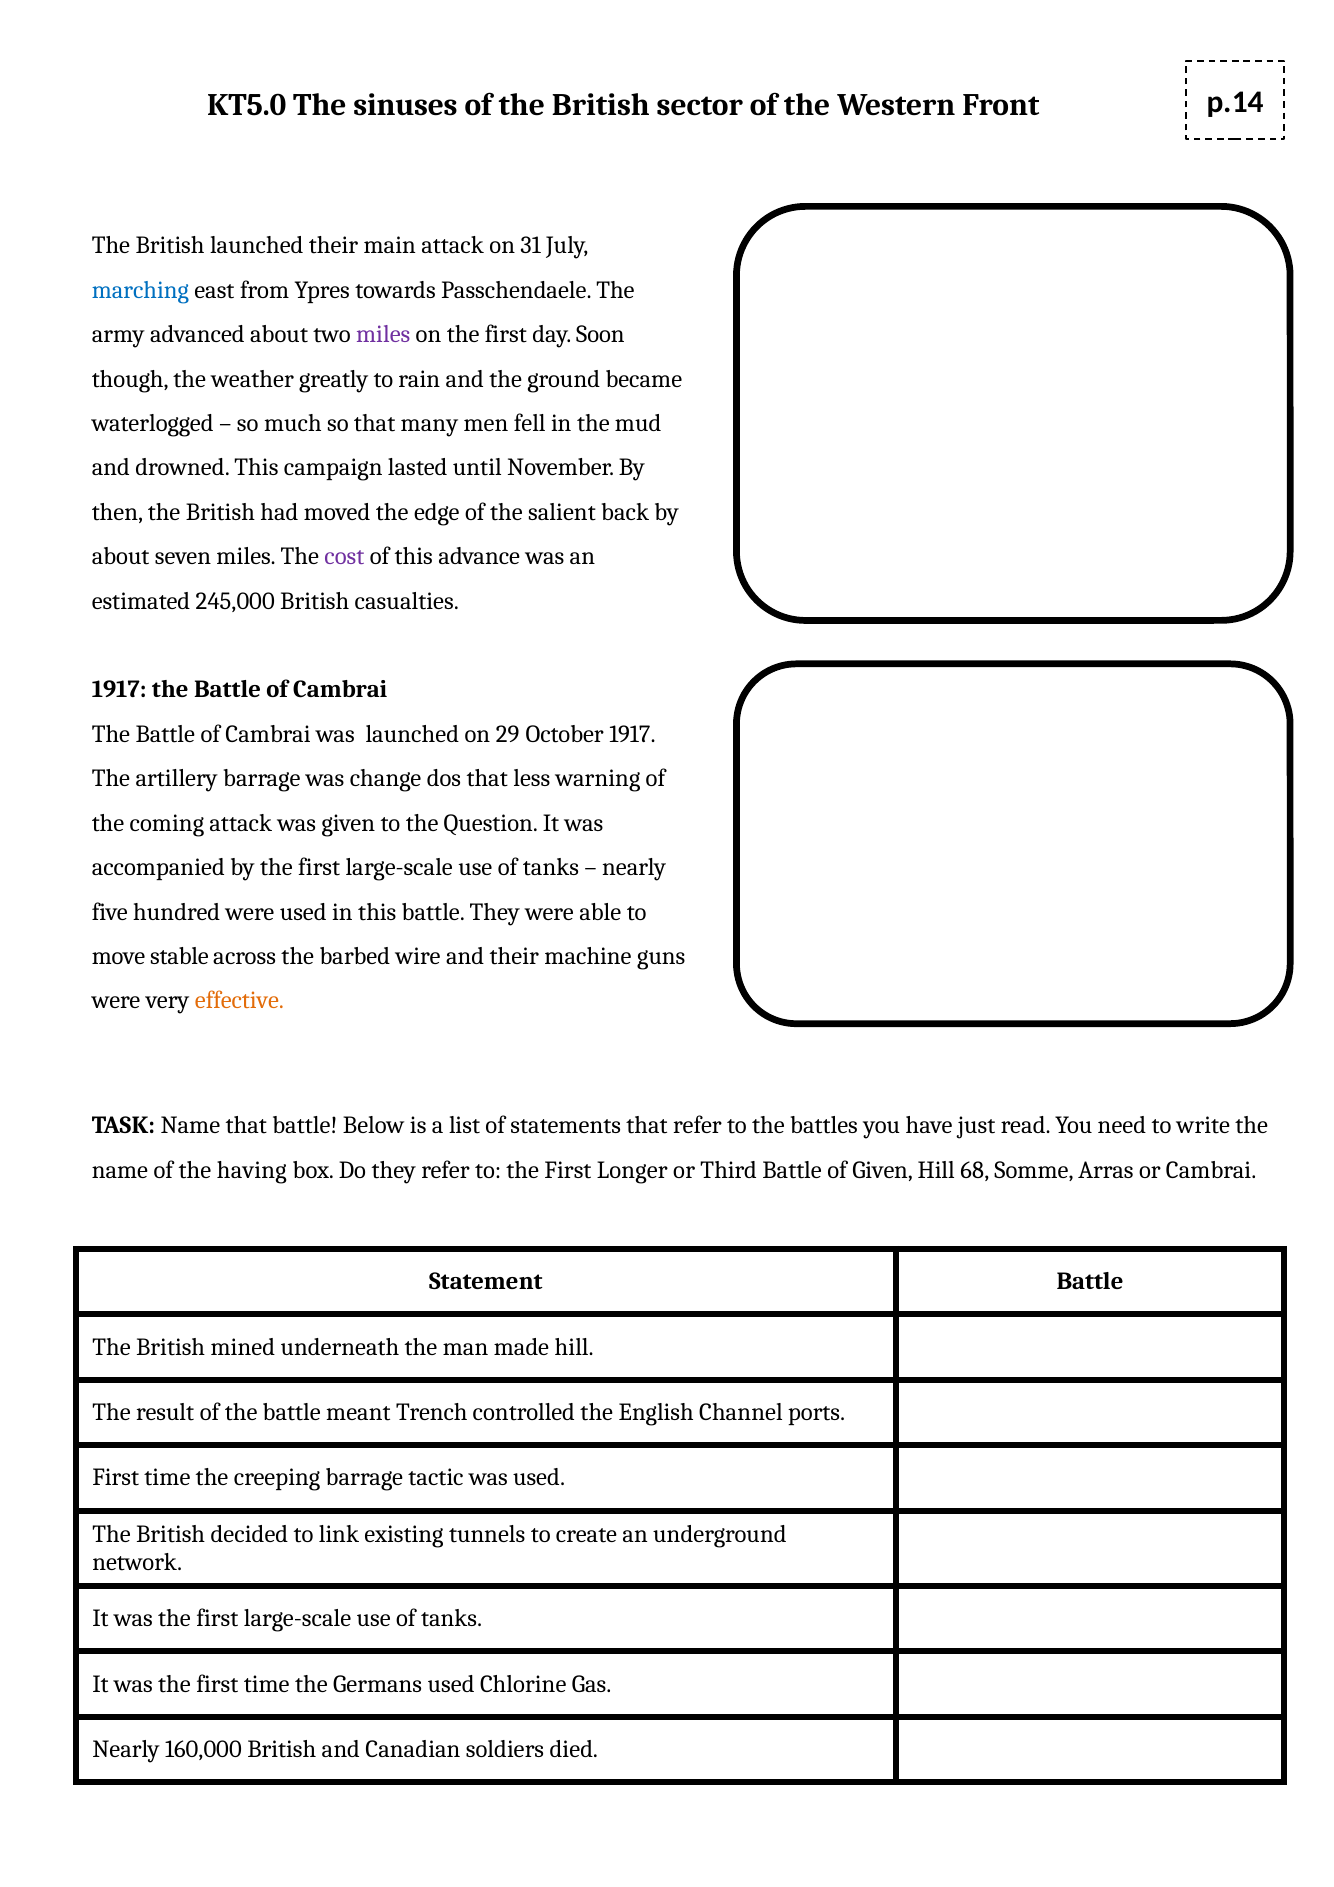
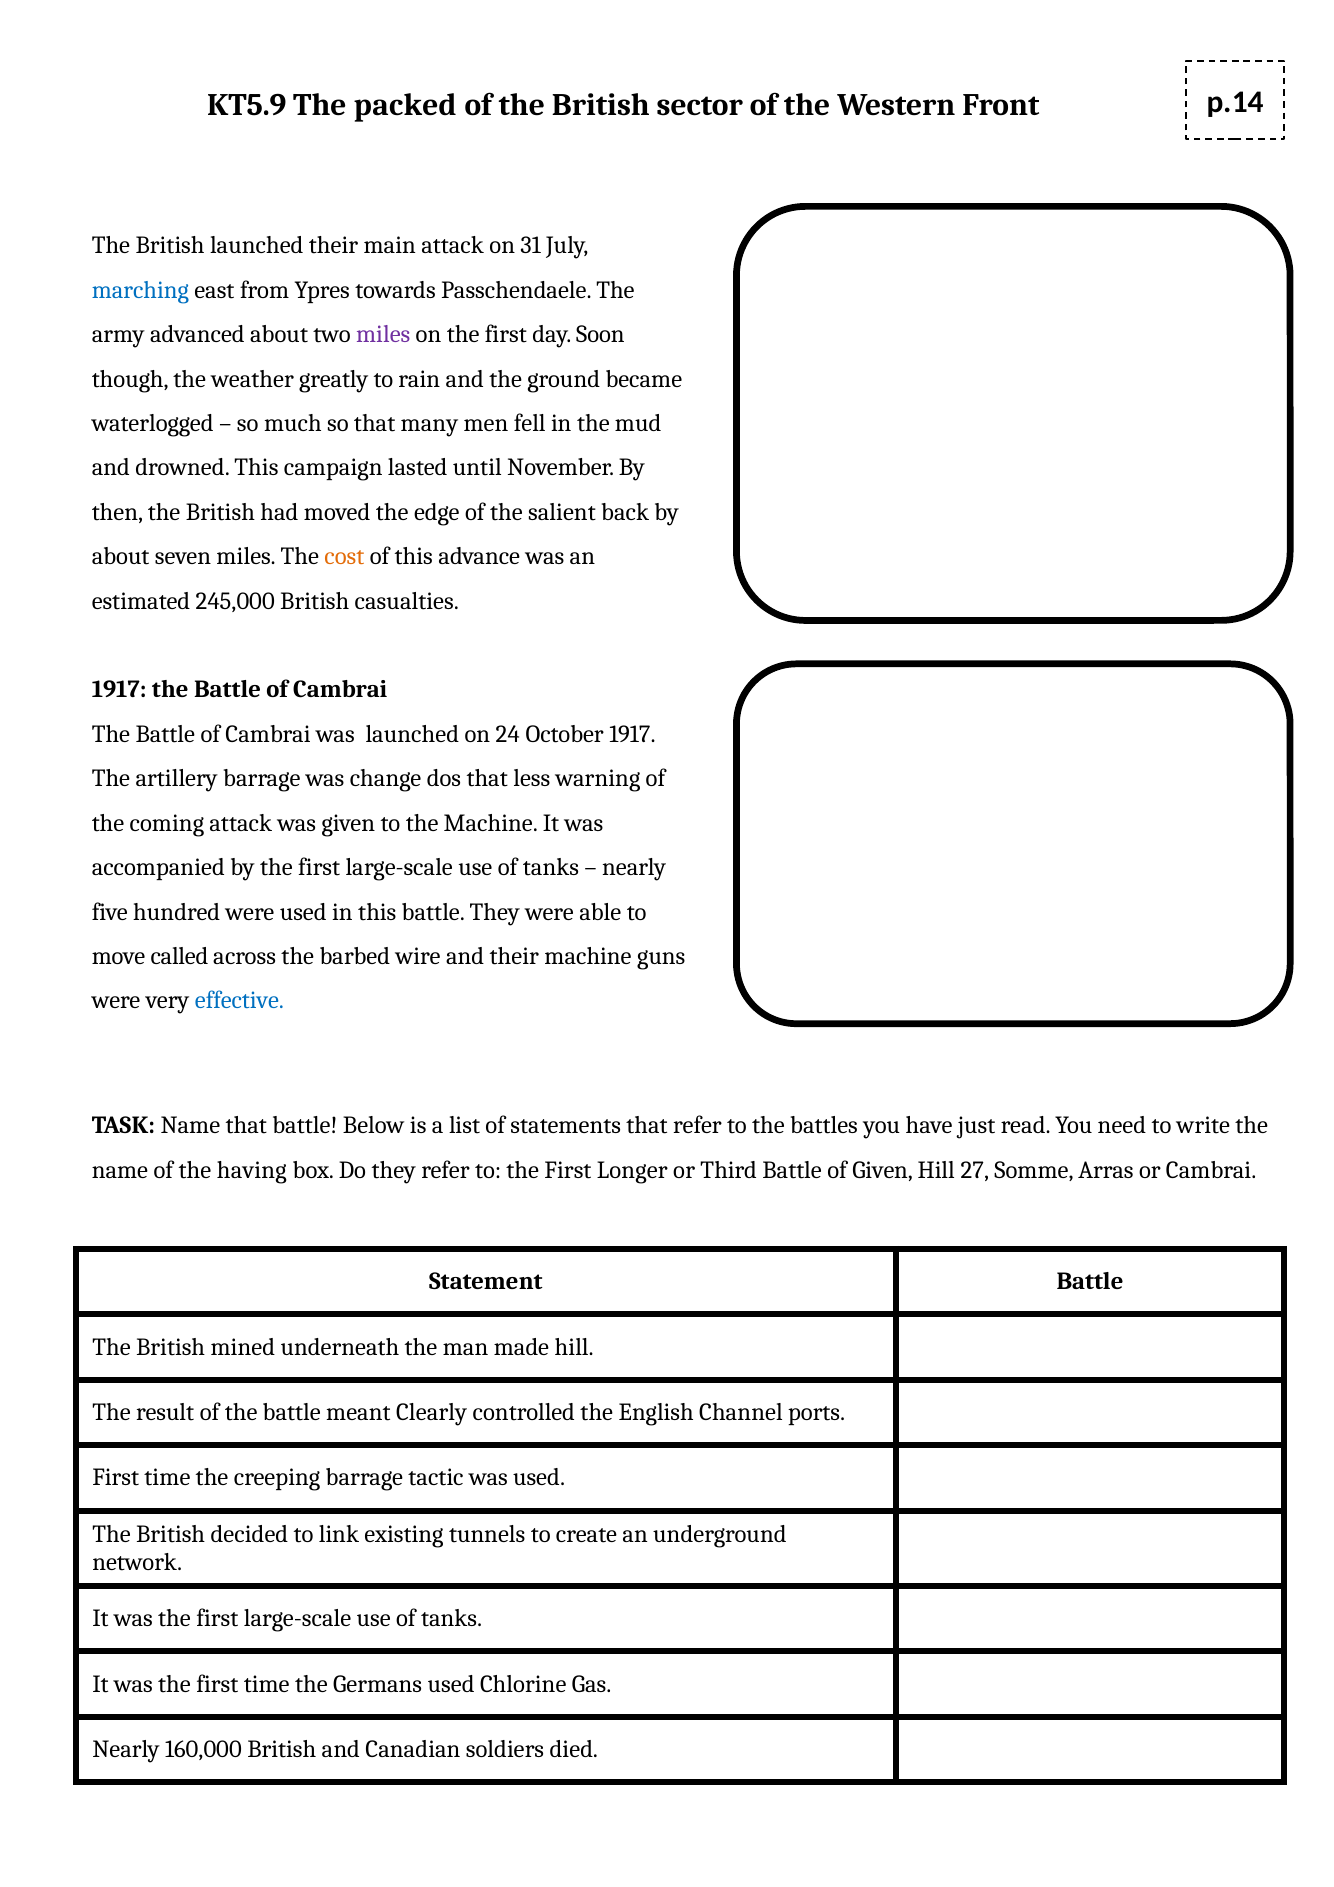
KT5.0: KT5.0 -> KT5.9 (247, 105)
sinuses: sinuses -> packed (405, 105)
cost colour: purple -> orange (344, 556)
29: 29 -> 24 (508, 734)
the Question: Question -> Machine (491, 823)
stable: stable -> called (179, 956)
effective colour: orange -> blue (239, 1001)
68: 68 -> 27 (975, 1170)
Trench: Trench -> Clearly (432, 1412)
